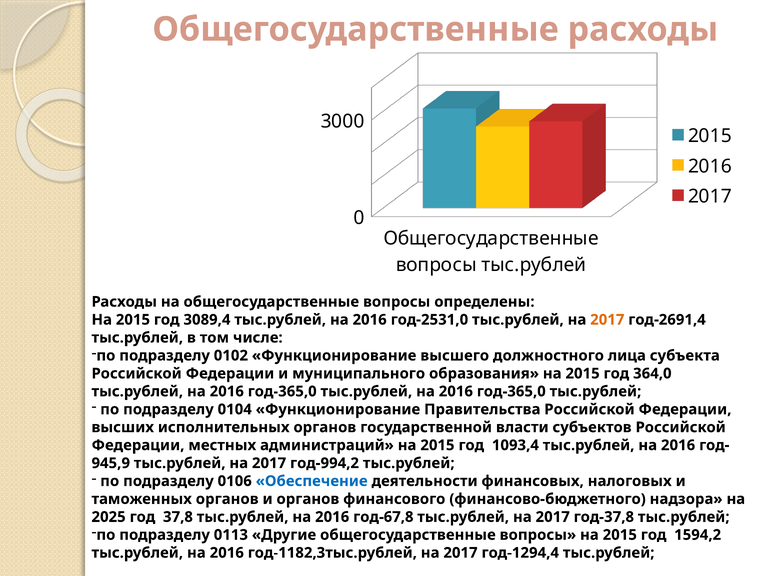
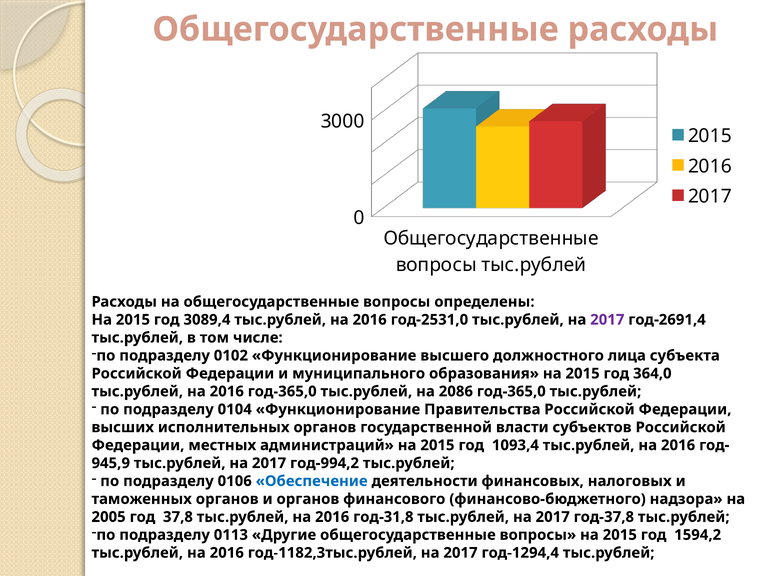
2017 colour: orange -> purple (607, 320)
год-365,0 тыс.рублей на 2016: 2016 -> 2086 (456, 391)
2025: 2025 -> 2005 (109, 517)
год-67,8: год-67,8 -> год-31,8 (383, 517)
